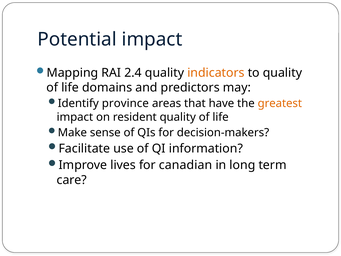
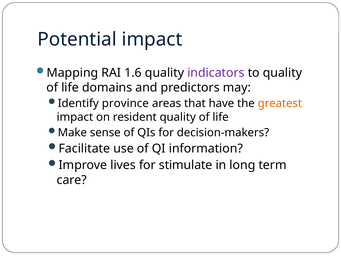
2.4: 2.4 -> 1.6 (133, 73)
indicators colour: orange -> purple (216, 73)
canadian: canadian -> stimulate (186, 165)
